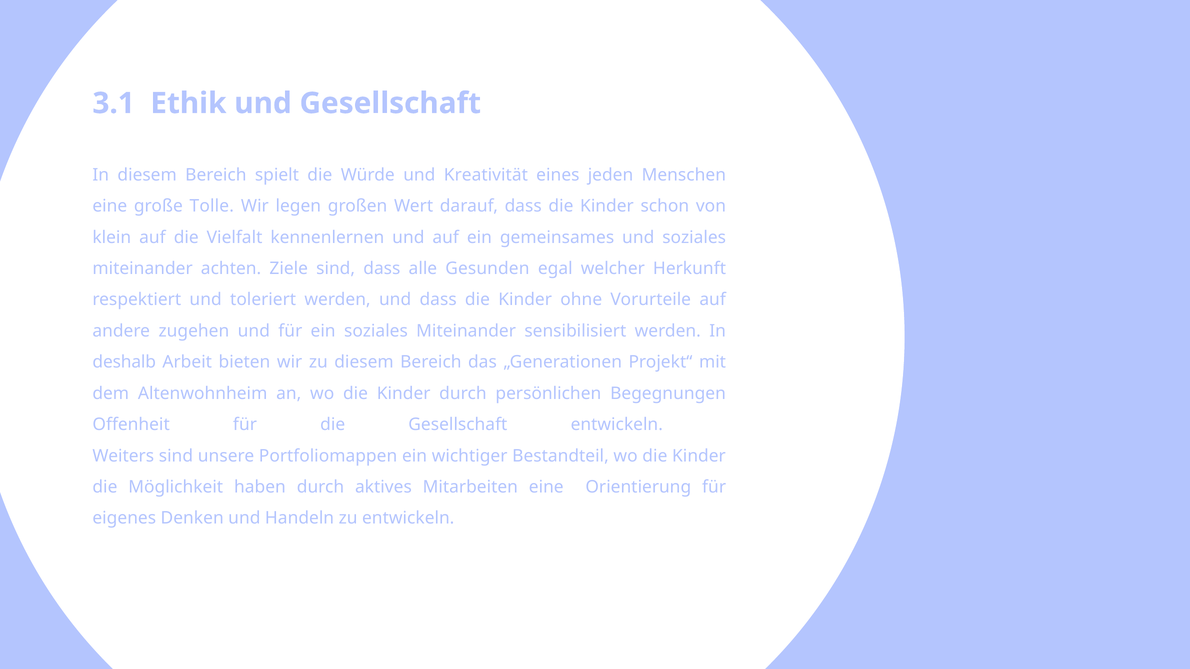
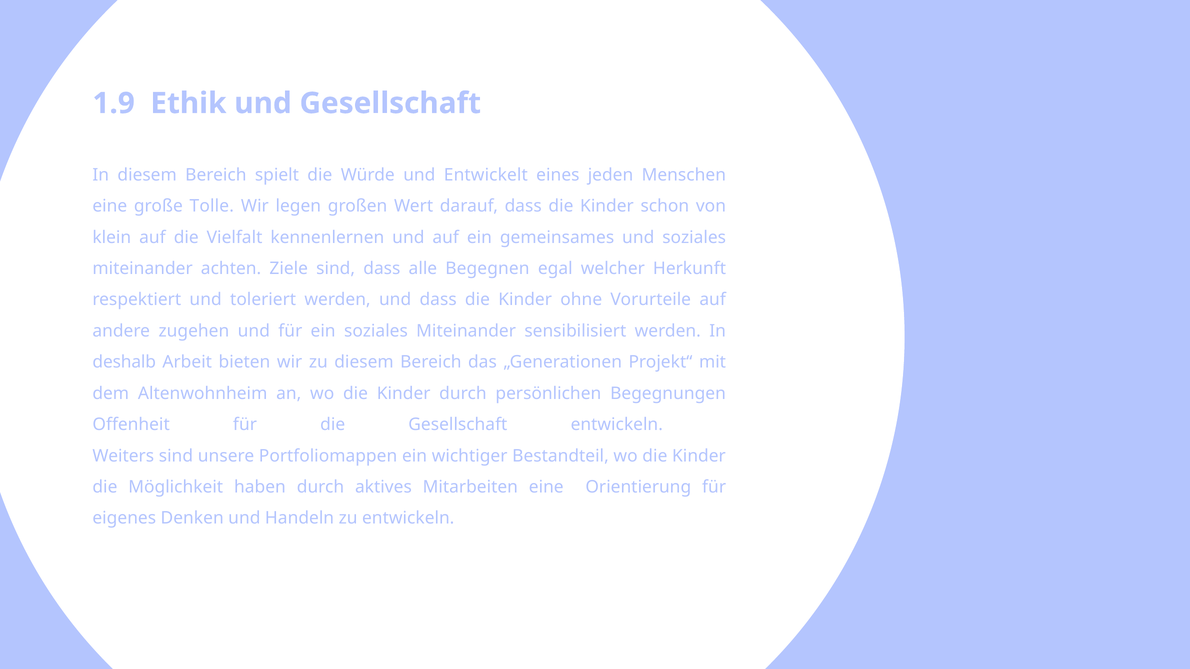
3.1: 3.1 -> 1.9 (114, 103)
Kreativität: Kreativität -> Entwickelt (486, 175)
Gesunden: Gesunden -> Begegnen (487, 269)
